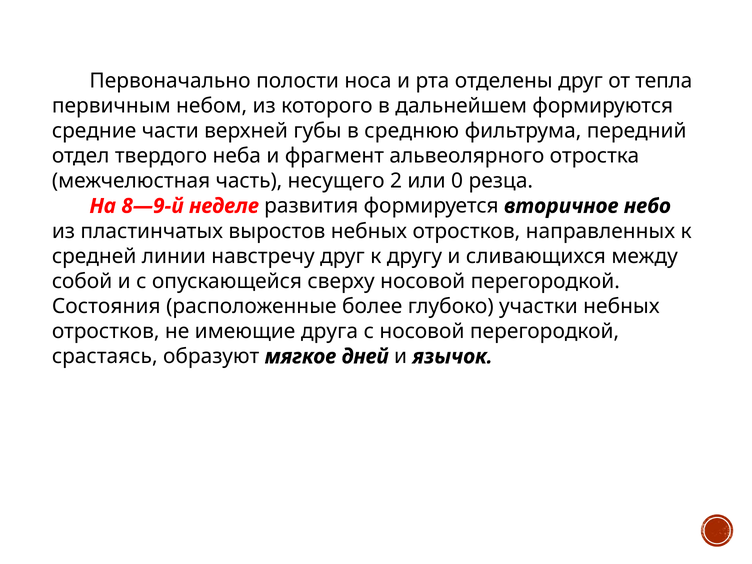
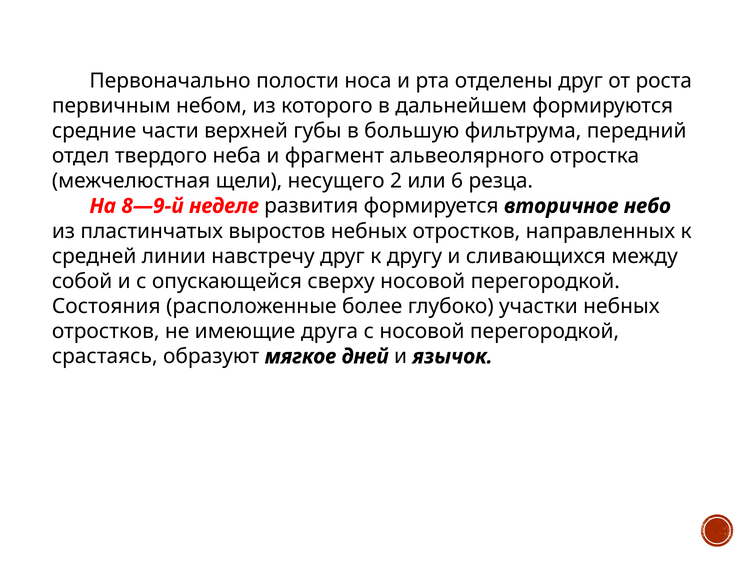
тепла: тепла -> роста (664, 81)
среднюю: среднюю -> большую (412, 131)
часть: часть -> щели (249, 181)
0: 0 -> 6 (457, 181)
